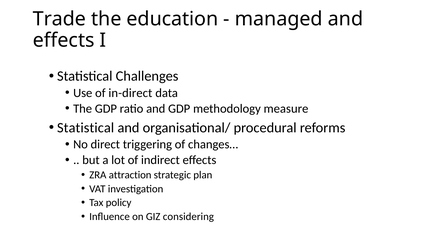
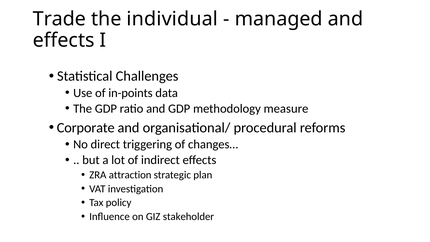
education: education -> individual (172, 19)
in-direct: in-direct -> in-points (131, 93)
Statistical: Statistical -> Corporate (86, 128)
considering: considering -> stakeholder (188, 216)
